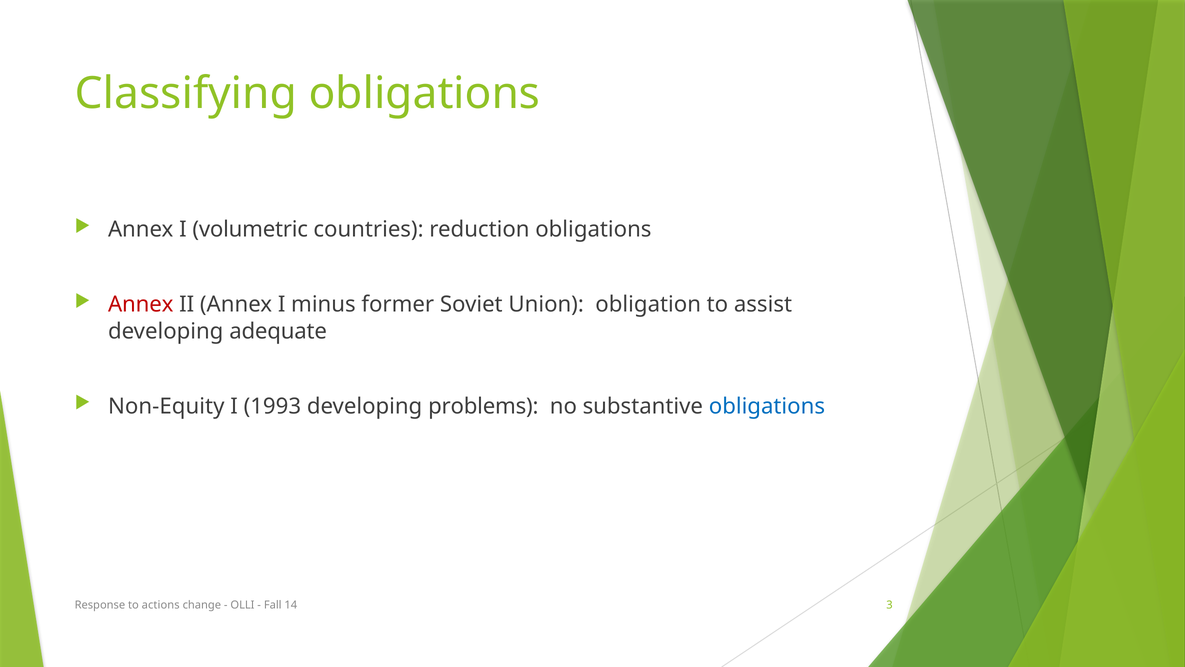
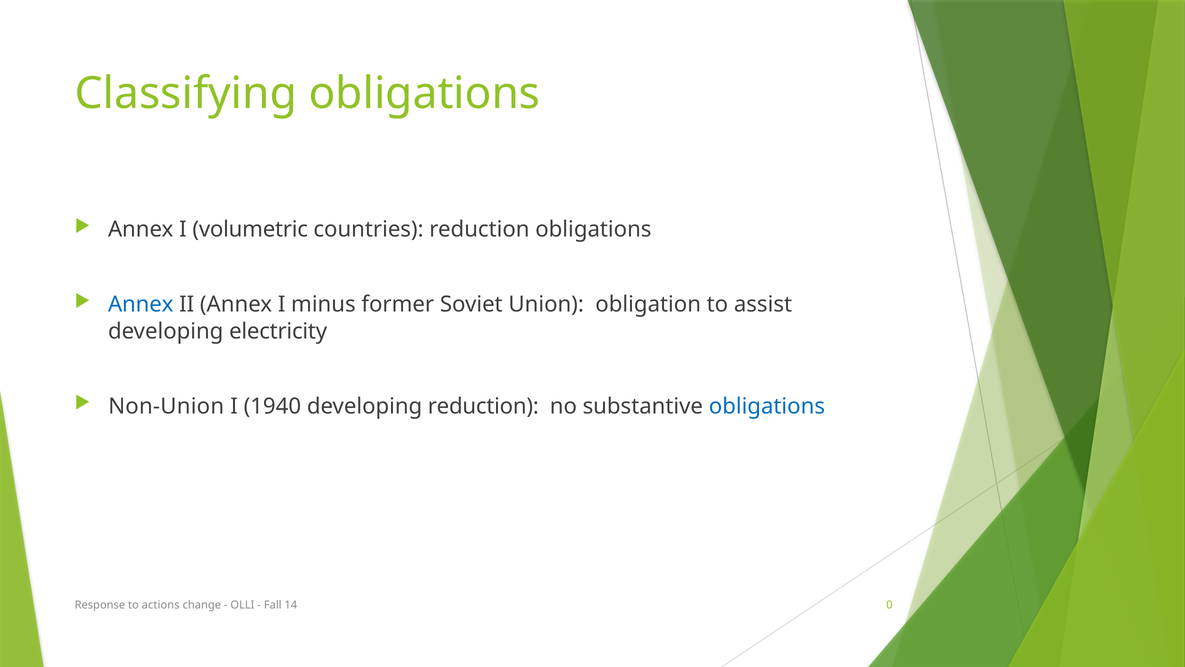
Annex colour: red -> blue (141, 304)
adequate: adequate -> electricity (278, 331)
Non-Equity: Non-Equity -> Non-Union (166, 406)
1993: 1993 -> 1940 (272, 406)
developing problems: problems -> reduction (483, 406)
3: 3 -> 0 (889, 605)
